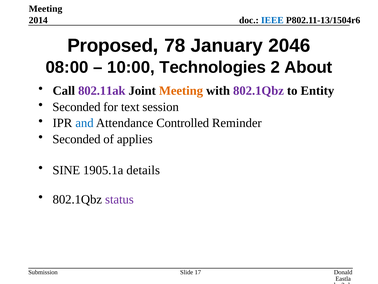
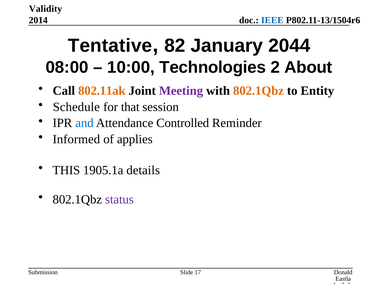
Meeting: Meeting -> Validity (46, 9)
Proposed: Proposed -> Tentative (110, 46)
78: 78 -> 82 (175, 46)
2046: 2046 -> 2044 (289, 46)
802.11ak colour: purple -> orange (102, 91)
Meeting colour: orange -> purple (181, 91)
802.1Qbz colour: purple -> orange (258, 91)
Seconded: Seconded -> Schedule (76, 107)
text: text -> that (130, 107)
Seconded: Seconded -> Informed (76, 139)
SINE: SINE -> THIS (66, 170)
